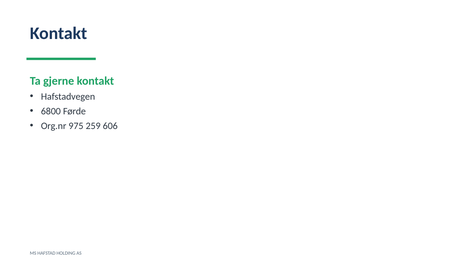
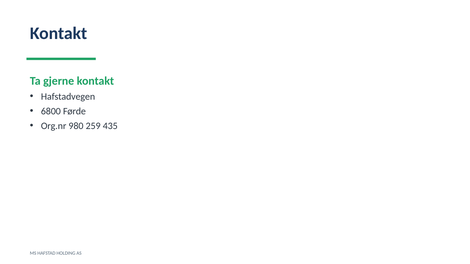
975: 975 -> 980 (76, 126)
606: 606 -> 435 (110, 126)
